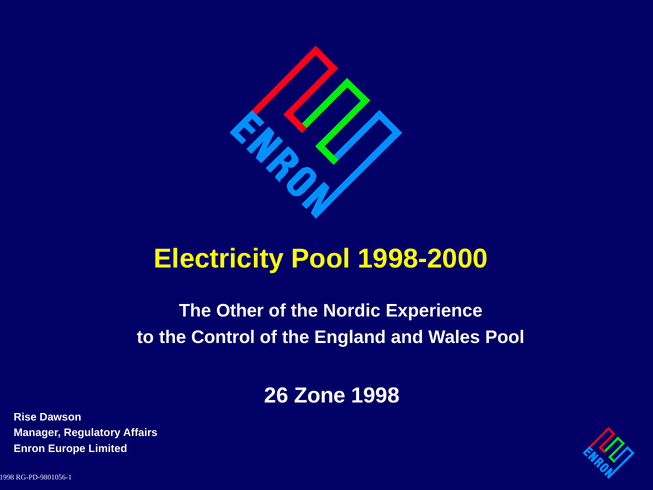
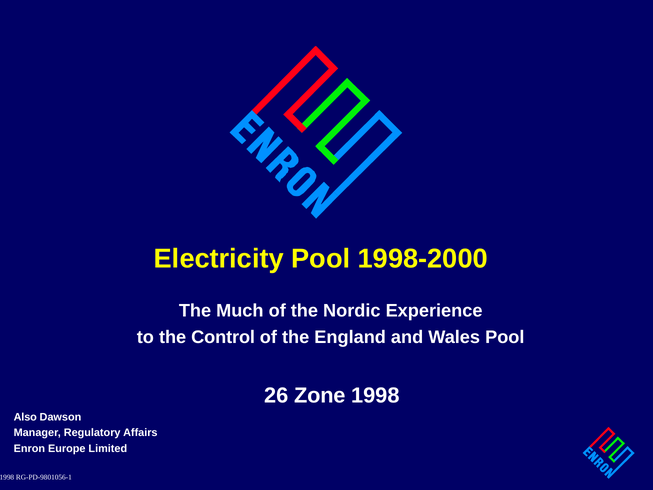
Other: Other -> Much (240, 311)
Rise: Rise -> Also (25, 417)
